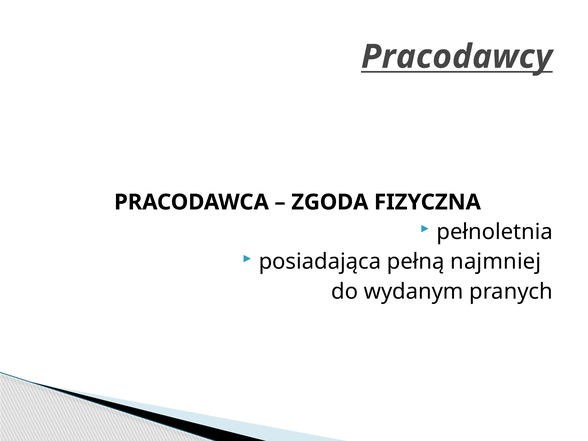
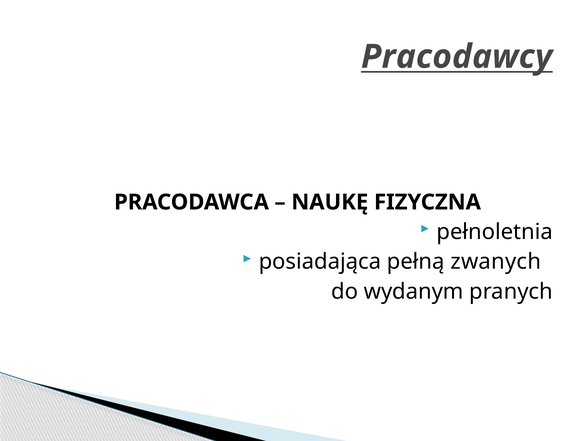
ZGODA: ZGODA -> NAUKĘ (330, 202)
najmniej: najmniej -> zwanych (496, 262)
